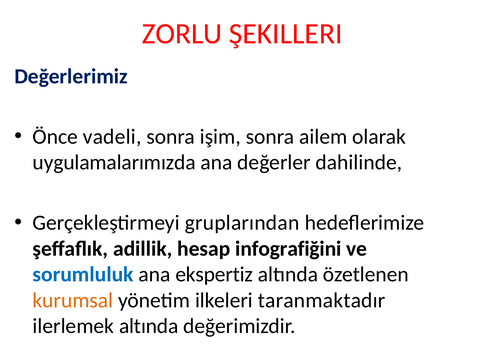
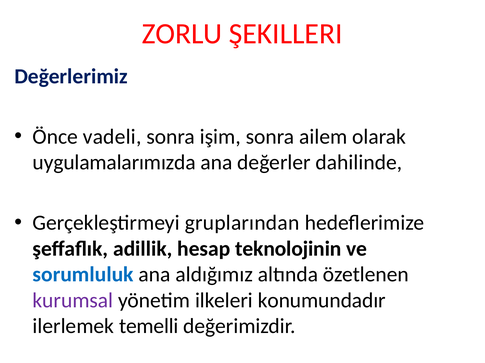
infografiğini: infografiğini -> teknolojinin (288, 249)
ekspertiz: ekspertiz -> aldığımız (214, 275)
kurumsal colour: orange -> purple (73, 301)
taranmaktadır: taranmaktadır -> konumundadır (322, 301)
ilerlemek altında: altında -> temelli (149, 327)
